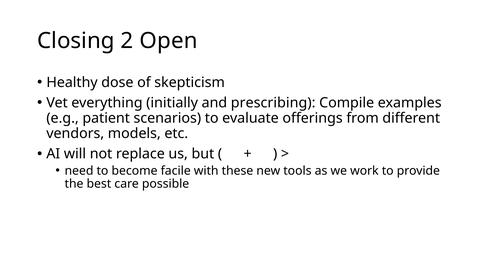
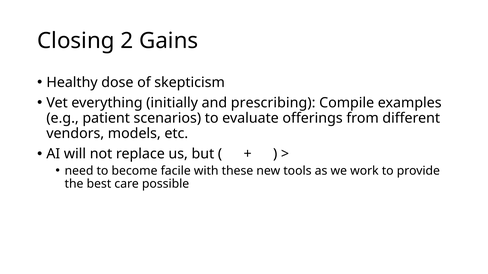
Open: Open -> Gains (169, 41)
